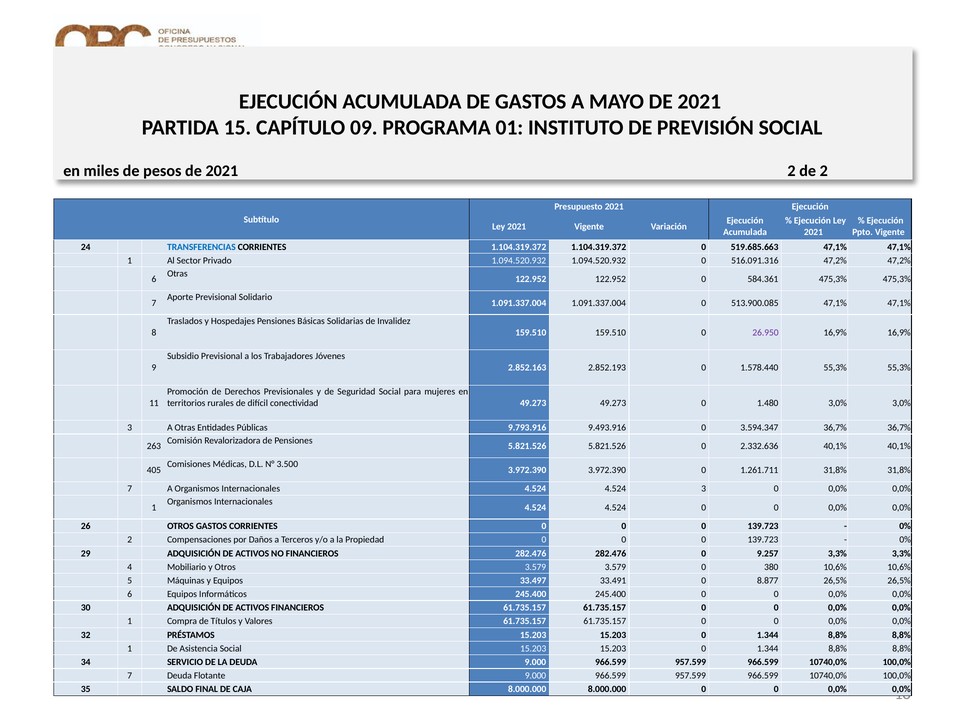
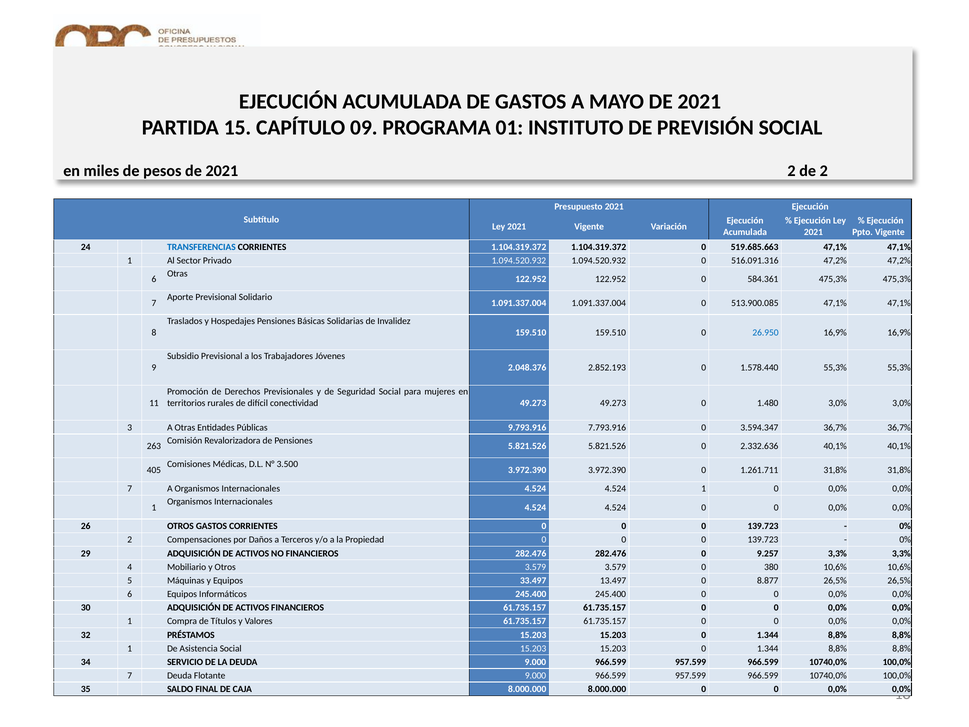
26.950 colour: purple -> blue (765, 332)
2.852.163: 2.852.163 -> 2.048.376 (527, 368)
9.493.916: 9.493.916 -> 7.793.916 (607, 427)
4.524 3: 3 -> 1 (704, 489)
33.491: 33.491 -> 13.497 (613, 580)
